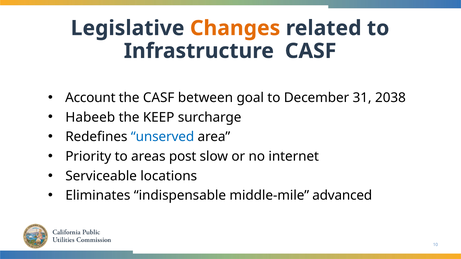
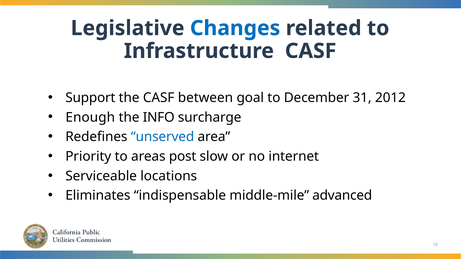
Changes colour: orange -> blue (235, 28)
Account: Account -> Support (90, 98)
2038: 2038 -> 2012 (390, 98)
Habeeb: Habeeb -> Enough (90, 117)
KEEP: KEEP -> INFO (159, 117)
